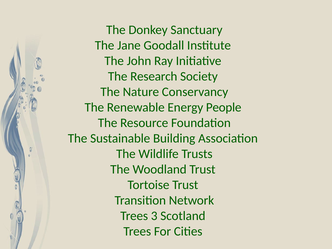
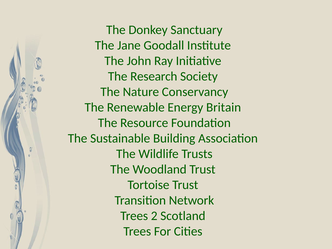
People: People -> Britain (224, 107)
3: 3 -> 2 (154, 216)
